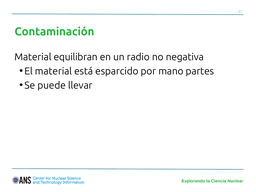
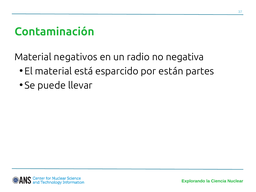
equilibran: equilibran -> negativos (76, 57)
mano: mano -> están (171, 71)
